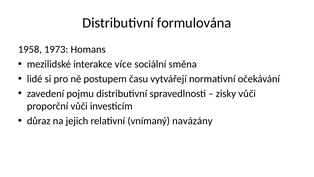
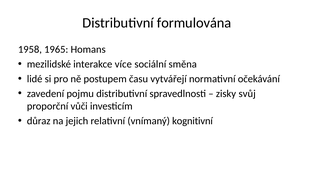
1973: 1973 -> 1965 (56, 49)
zisky vůči: vůči -> svůj (247, 93)
navázány: navázány -> kognitivní (192, 121)
